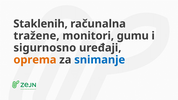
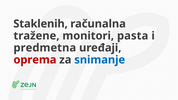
gumu: gumu -> pasta (133, 36)
sigurnosno: sigurnosno -> predmetna (45, 48)
oprema colour: orange -> red (35, 60)
